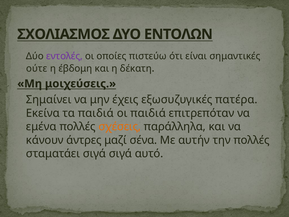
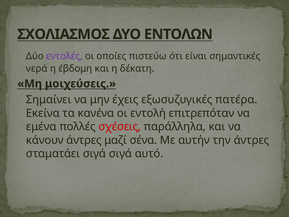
ούτε: ούτε -> νερά (37, 68)
τα παιδιά: παιδιά -> κανένα (96, 113)
οι παιδιά: παιδιά -> εντολή (148, 113)
σχέσεις colour: orange -> red (120, 126)
την πολλές: πολλές -> άντρες (251, 140)
